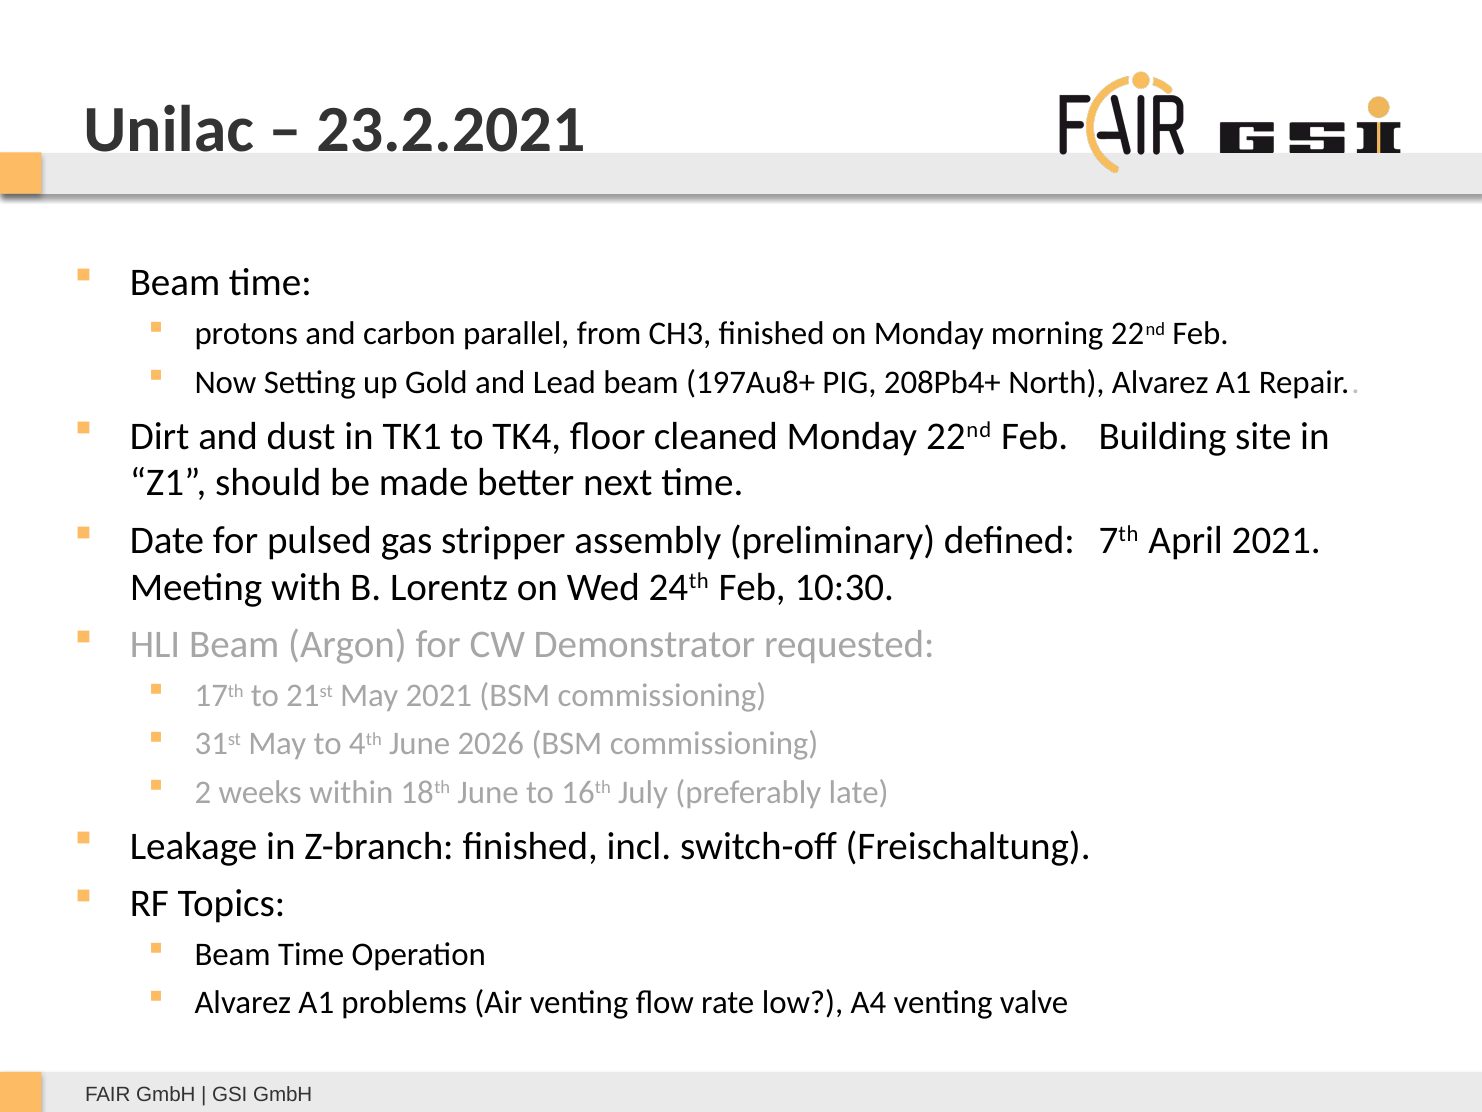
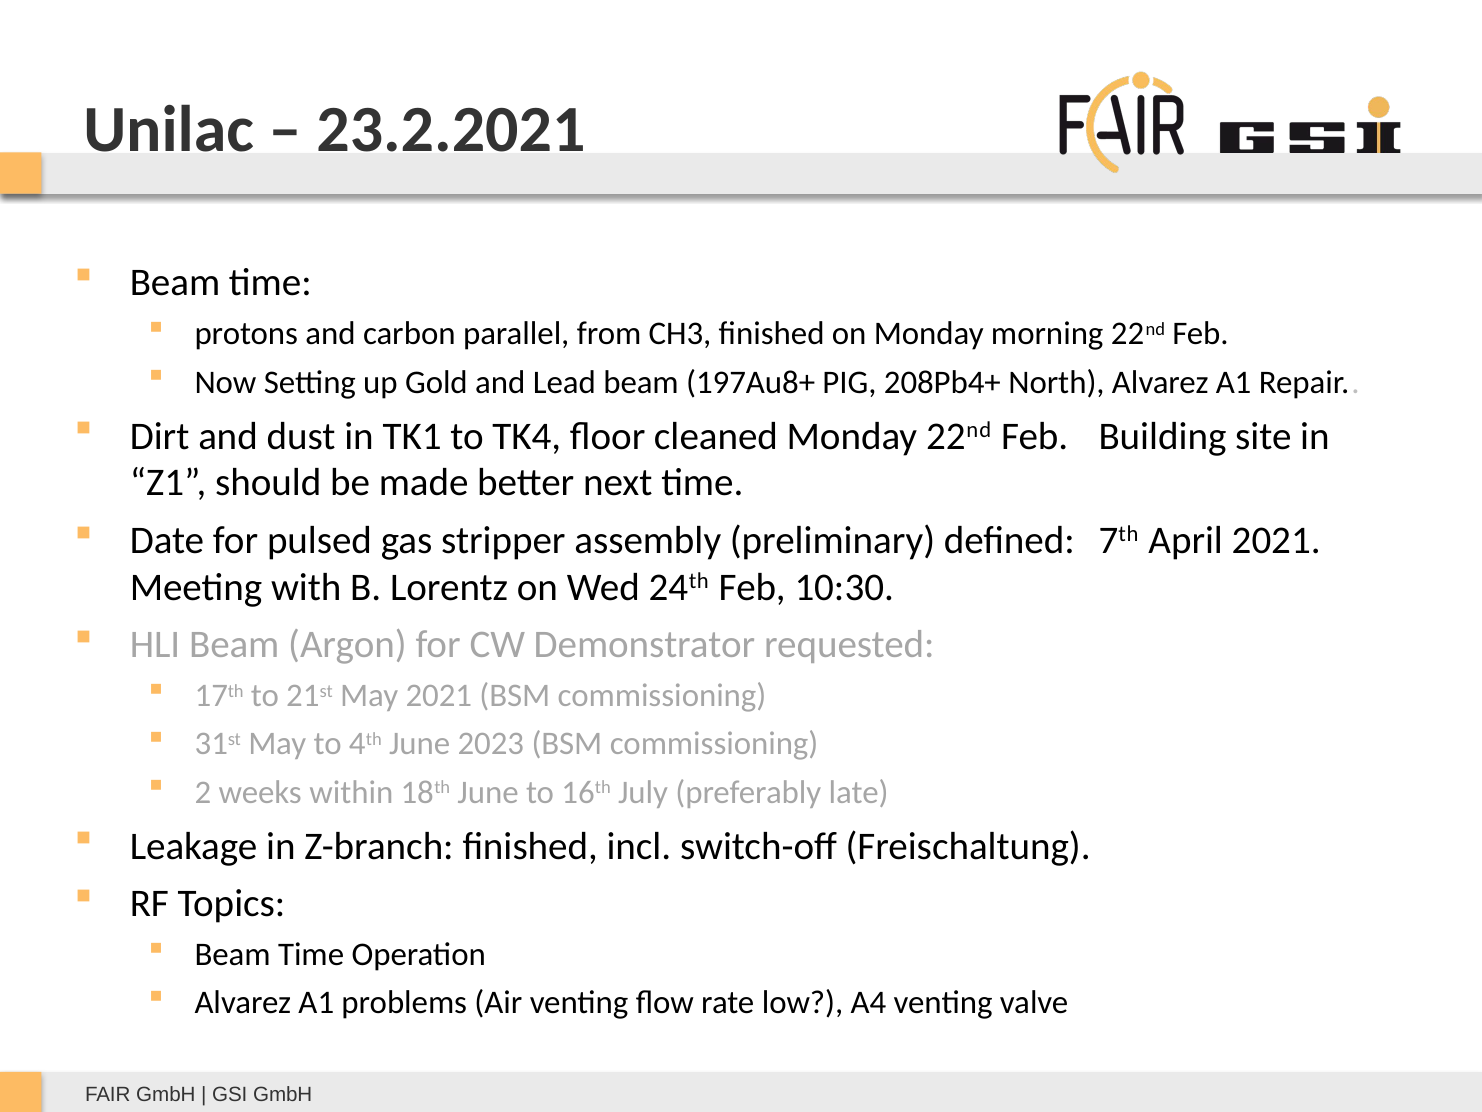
2026: 2026 -> 2023 (491, 744)
